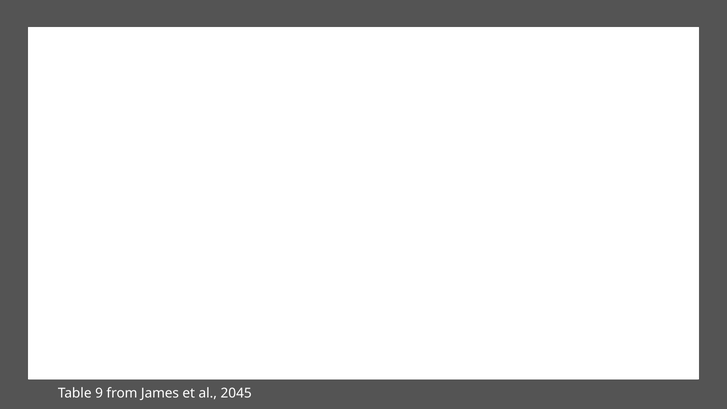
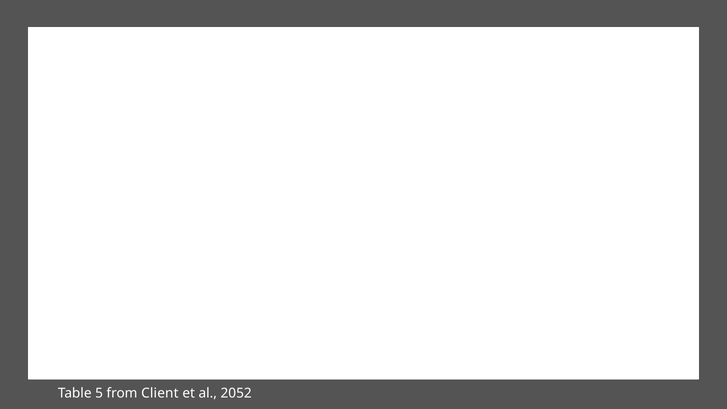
9: 9 -> 5 (99, 393)
James: James -> Client (160, 393)
2045: 2045 -> 2052 (236, 393)
